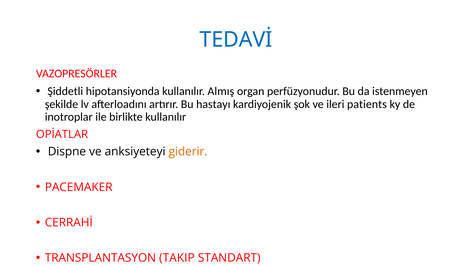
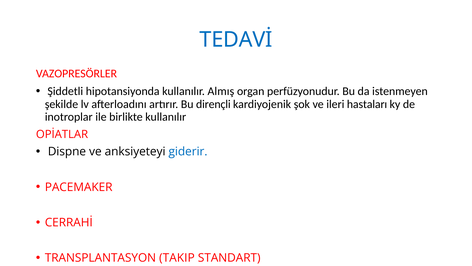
hastayı: hastayı -> dirençli (213, 104)
patients: patients -> hastaları (367, 104)
giderir colour: orange -> blue (188, 151)
